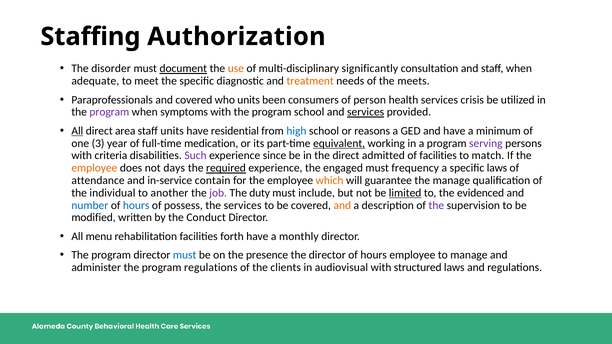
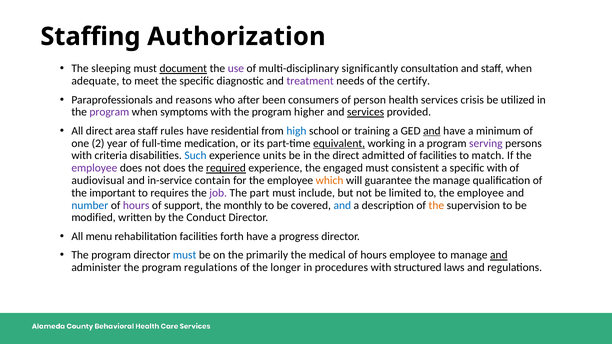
disorder: disorder -> sleeping (111, 69)
use colour: orange -> purple (236, 69)
treatment colour: orange -> purple (310, 81)
meets: meets -> certify (414, 81)
and covered: covered -> reasons (194, 100)
who units: units -> after (249, 100)
program school: school -> higher (309, 112)
All underline: present -> none (77, 131)
staff units: units -> rules (172, 131)
reasons: reasons -> training (372, 131)
and underline: none -> present (432, 131)
3: 3 -> 2 (98, 143)
Such colour: purple -> blue (195, 156)
since: since -> units (274, 156)
employee colour: orange -> purple (94, 168)
not days: days -> does (174, 168)
frequency: frequency -> consistent (415, 168)
specific laws: laws -> with (497, 168)
attendance: attendance -> audiovisual (98, 181)
individual: individual -> important (113, 193)
another: another -> requires (170, 193)
duty: duty -> part (260, 193)
limited underline: present -> none (405, 193)
to the evidenced: evidenced -> employee (480, 193)
hours colour: blue -> purple (136, 205)
possess: possess -> support (183, 205)
the services: services -> monthly (243, 205)
and colour: orange -> blue (342, 205)
the colour: purple -> orange (436, 205)
monthly: monthly -> progress (299, 237)
presence: presence -> primarily (267, 255)
the director: director -> medical (327, 255)
and underline: none -> present (499, 255)
clients: clients -> longer (286, 268)
audiovisual: audiovisual -> procedures (341, 268)
